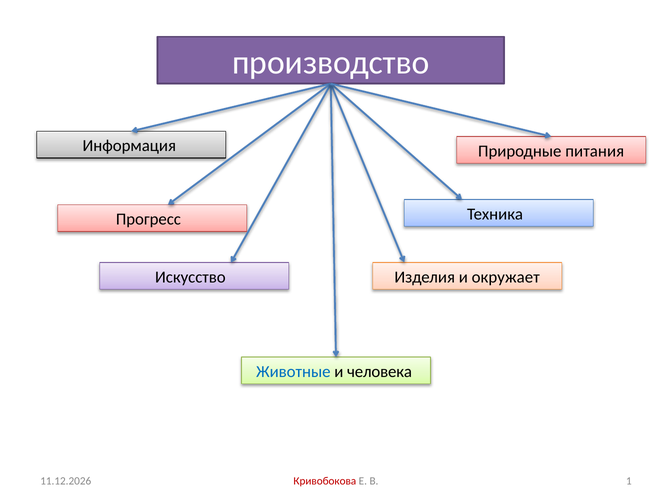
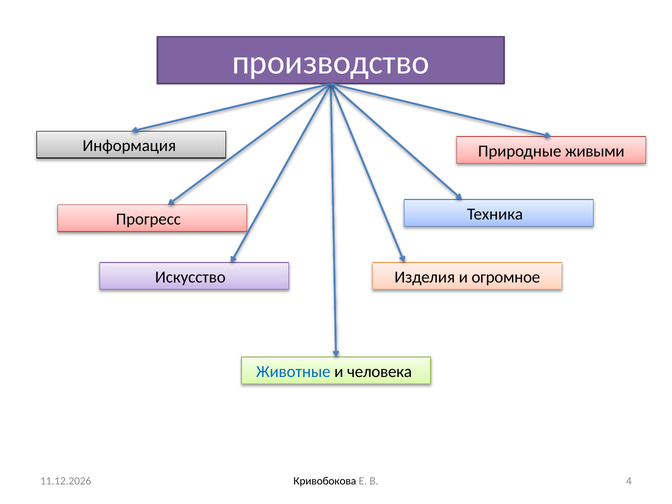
питания: питания -> живыми (595, 151)
окружает: окружает -> огромное (506, 277)
Кривобокова colour: red -> black (325, 481)
1: 1 -> 4 (629, 481)
